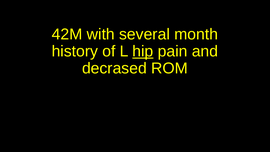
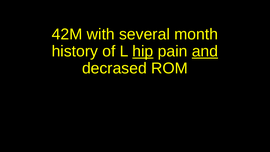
and underline: none -> present (205, 51)
